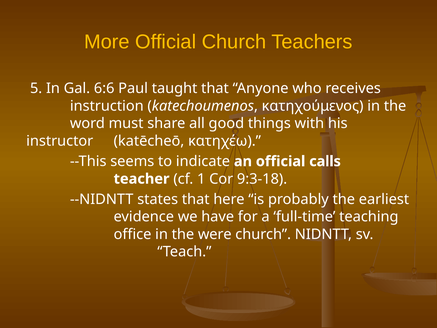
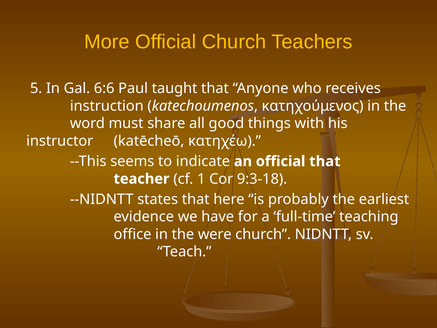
official calls: calls -> that (325, 161)
